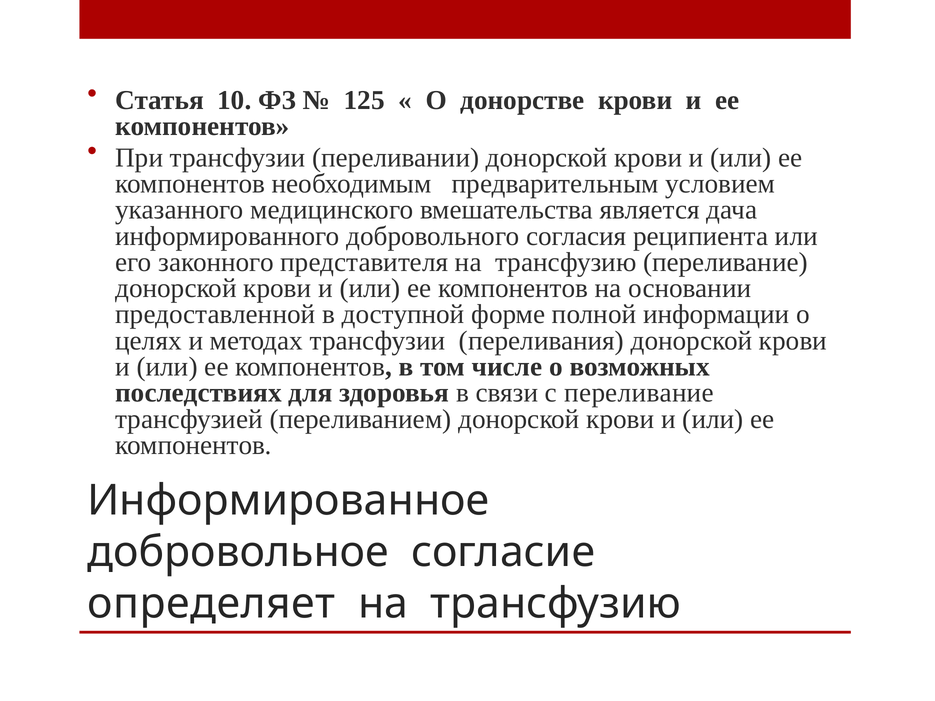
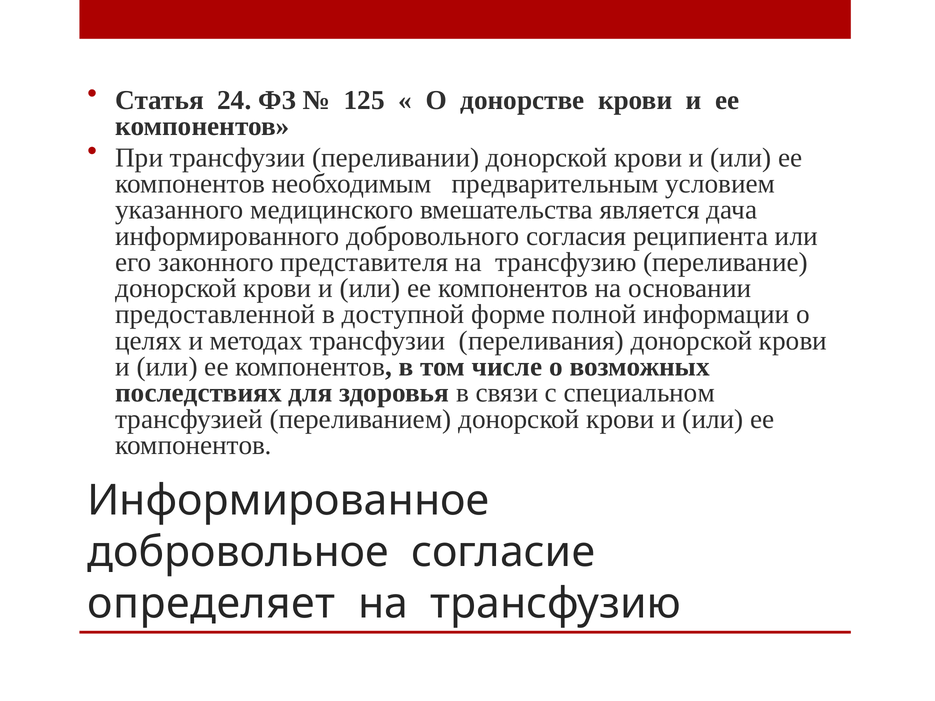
10: 10 -> 24 (234, 100)
с переливание: переливание -> специальном (639, 393)
